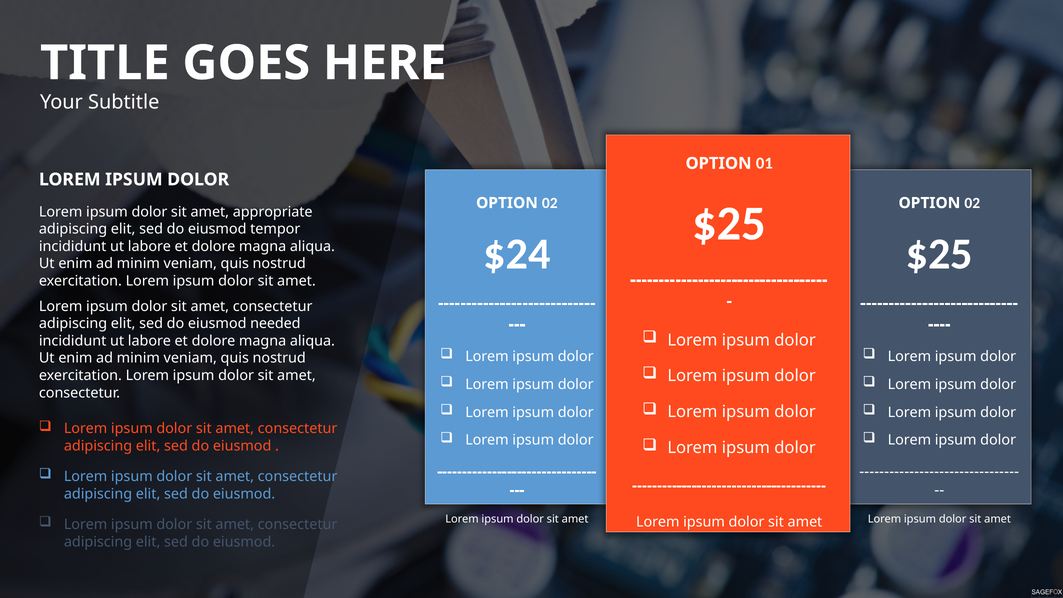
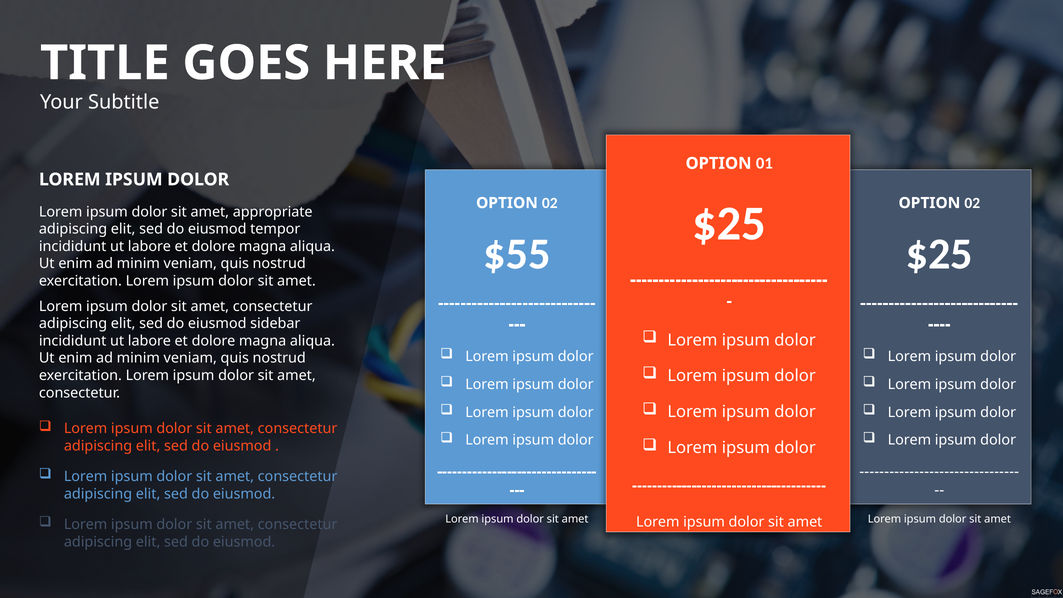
$24: $24 -> $55 (517, 254)
needed: needed -> sidebar (275, 324)
